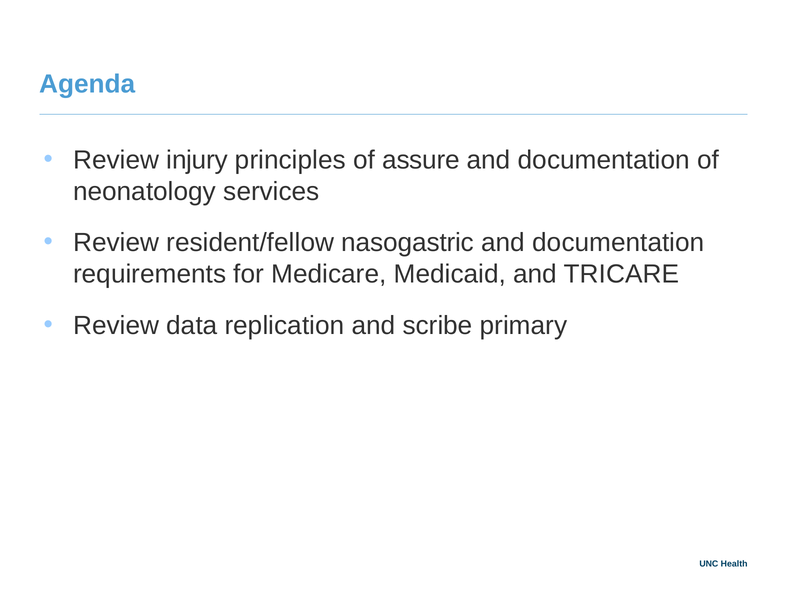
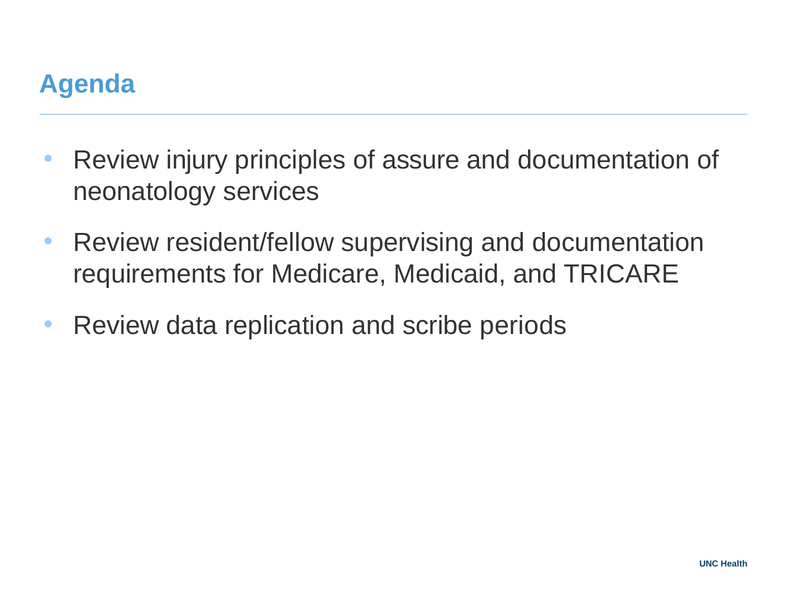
nasogastric: nasogastric -> supervising (408, 243)
primary: primary -> periods (523, 326)
